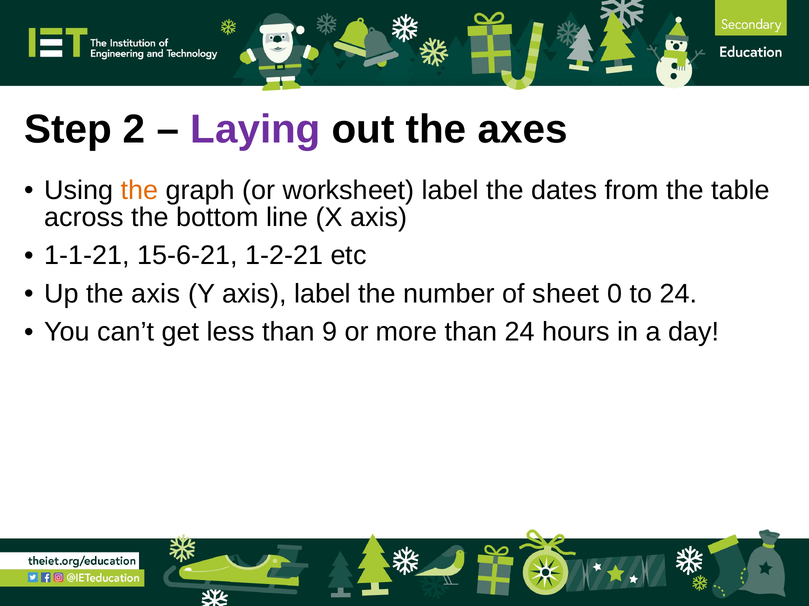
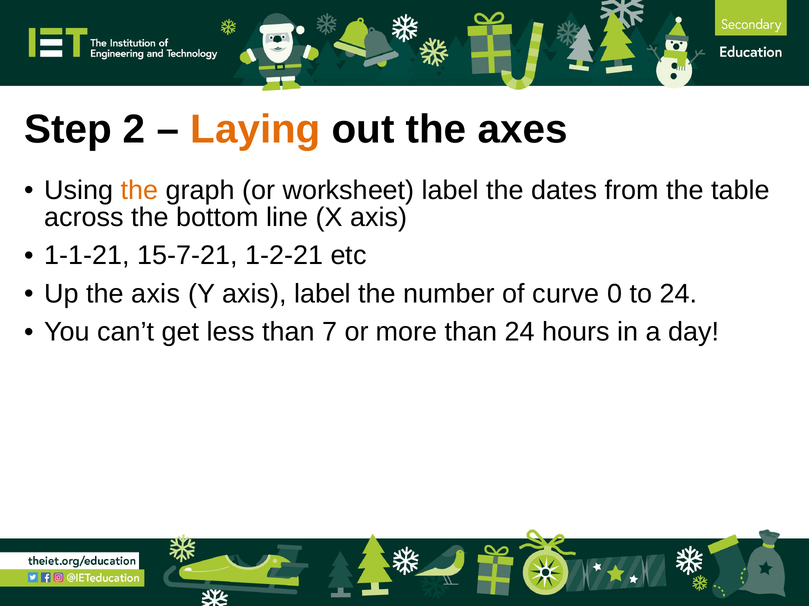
Laying colour: purple -> orange (255, 129)
15-6-21: 15-6-21 -> 15-7-21 (188, 256)
sheet: sheet -> curve (566, 294)
9: 9 -> 7 (330, 332)
